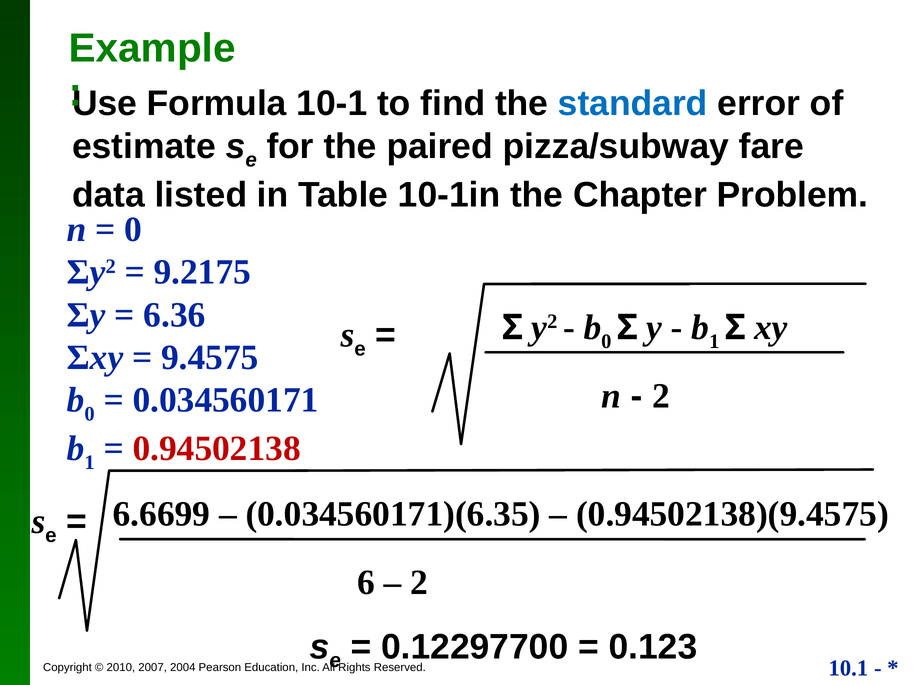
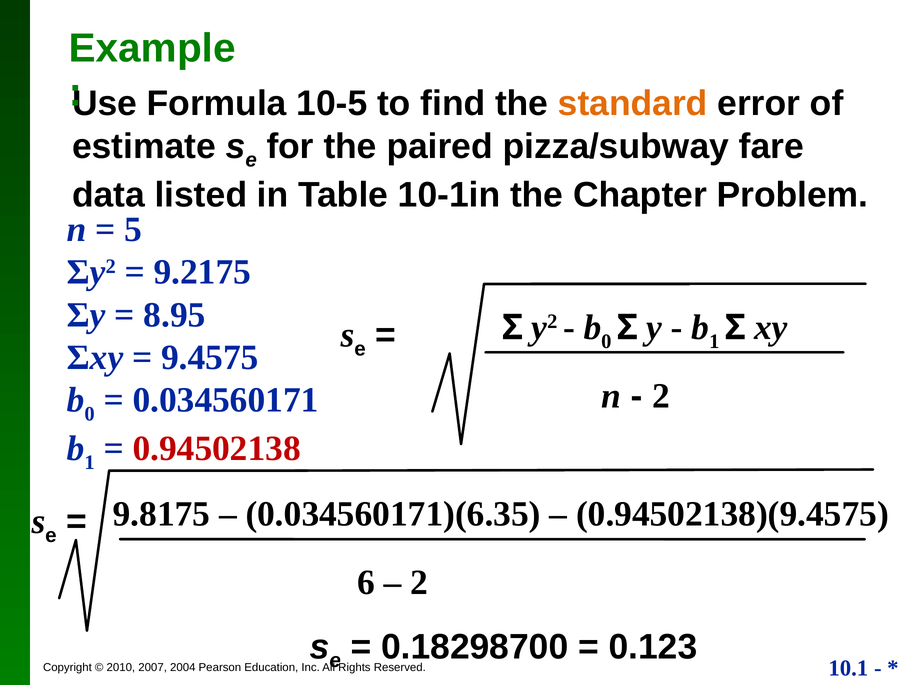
10-1: 10-1 -> 10-5 (332, 104)
standard colour: blue -> orange (633, 104)
0: 0 -> 5 (133, 230)
6.36: 6.36 -> 8.95 (174, 315)
6.6699: 6.6699 -> 9.8175 (161, 514)
0.12297700: 0.12297700 -> 0.18298700 (475, 647)
